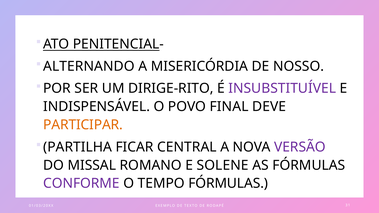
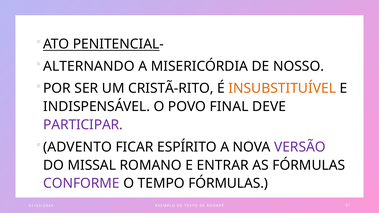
DIRIGE-RITO: DIRIGE-RITO -> CRISTÃ-RITO (171, 88)
INSUBSTITUÍVEL colour: purple -> orange (282, 88)
PARTICIPAR colour: orange -> purple (83, 125)
PARTILHA: PARTILHA -> ADVENTO (77, 147)
CENTRAL: CENTRAL -> ESPÍRITO (187, 147)
SOLENE: SOLENE -> ENTRAR (223, 165)
